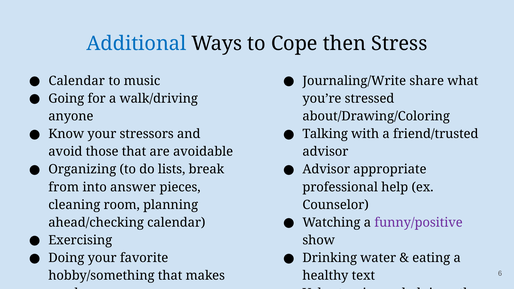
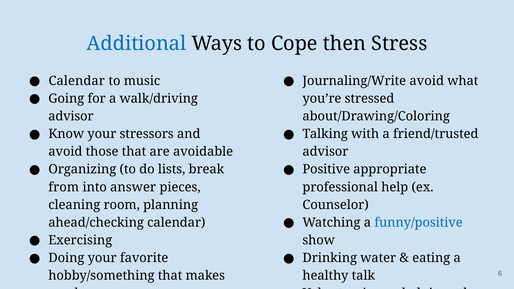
Journaling/Write share: share -> avoid (427, 81)
anyone: anyone -> advisor (71, 116)
Advisor: Advisor -> Positive (326, 169)
funny/positive colour: purple -> blue (419, 223)
text: text -> talk (363, 276)
